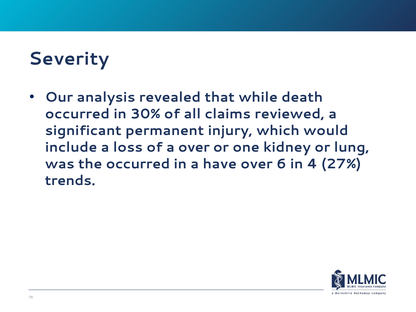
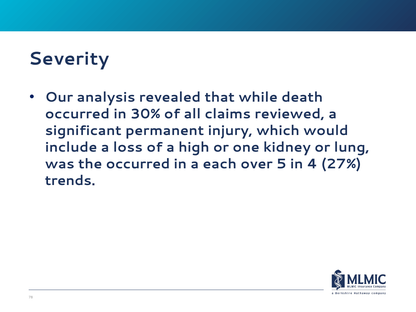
a over: over -> high (194, 147)
have: have -> each (220, 164)
6: 6 -> 5 (281, 164)
